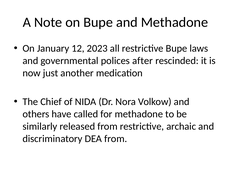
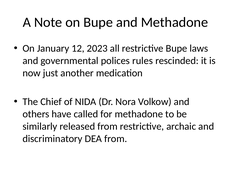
after: after -> rules (143, 61)
